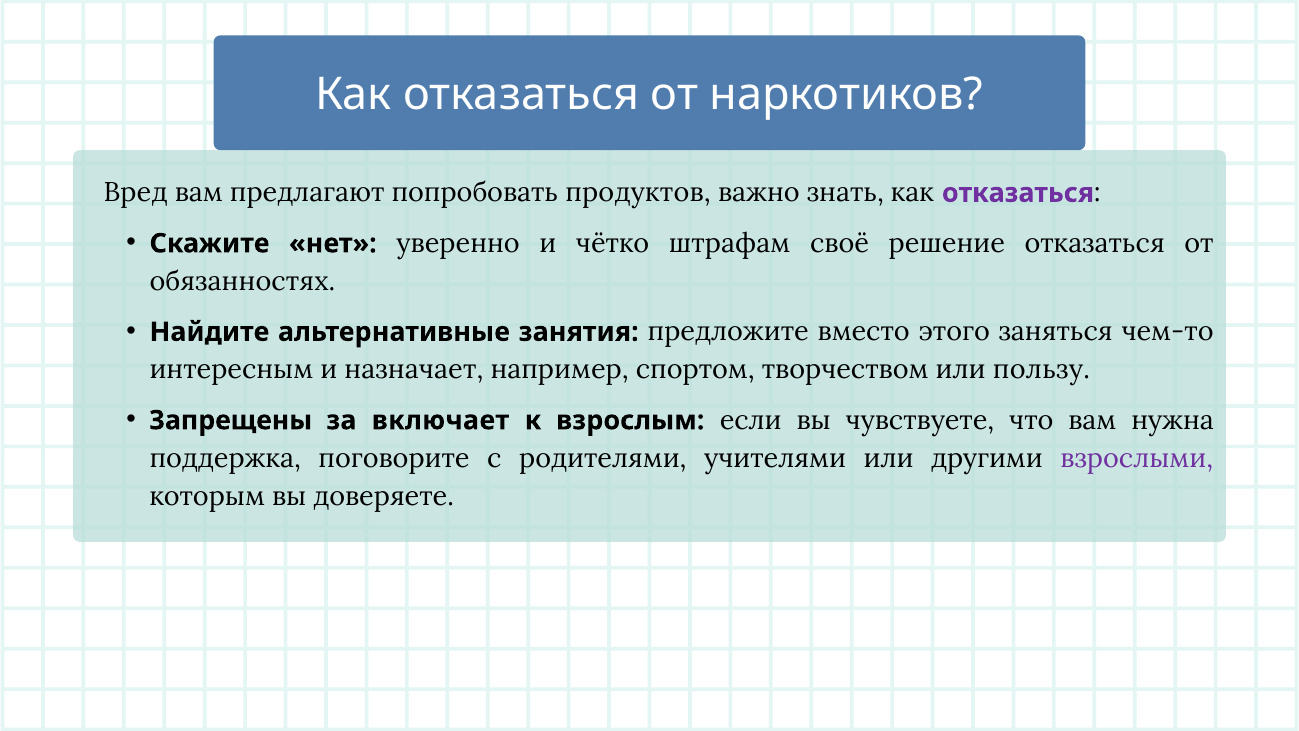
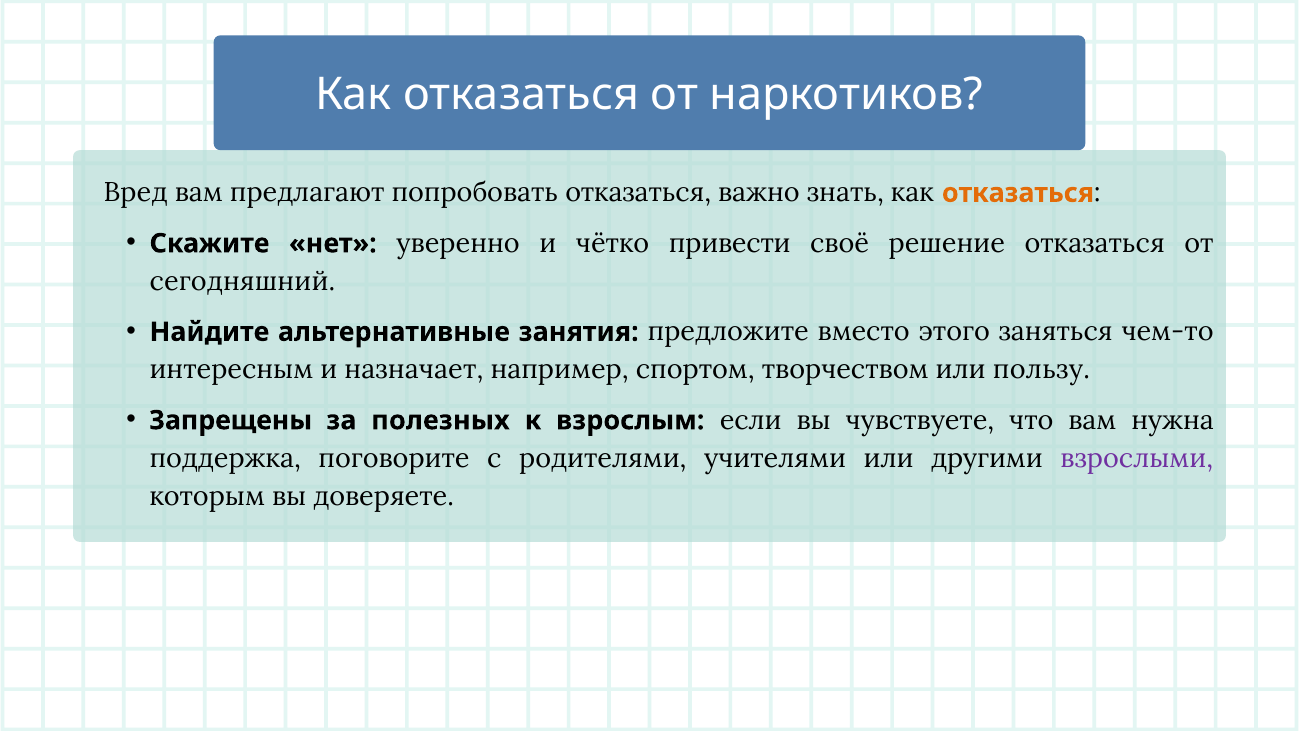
попробовать продуктов: продуктов -> отказаться (638, 193)
отказаться colour: purple -> orange (1018, 193)
штрафам: штрафам -> привести (730, 243)
обязанностях: обязанностях -> сегодняшний (242, 281)
включает: включает -> полезных (440, 420)
